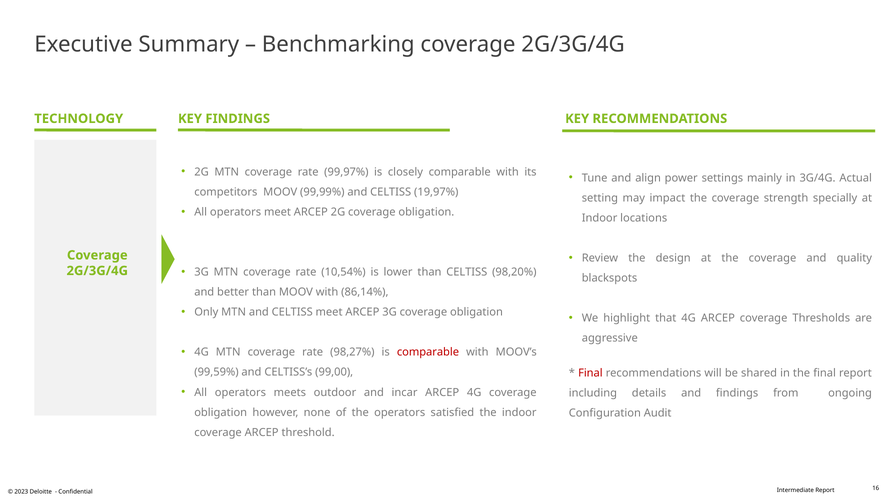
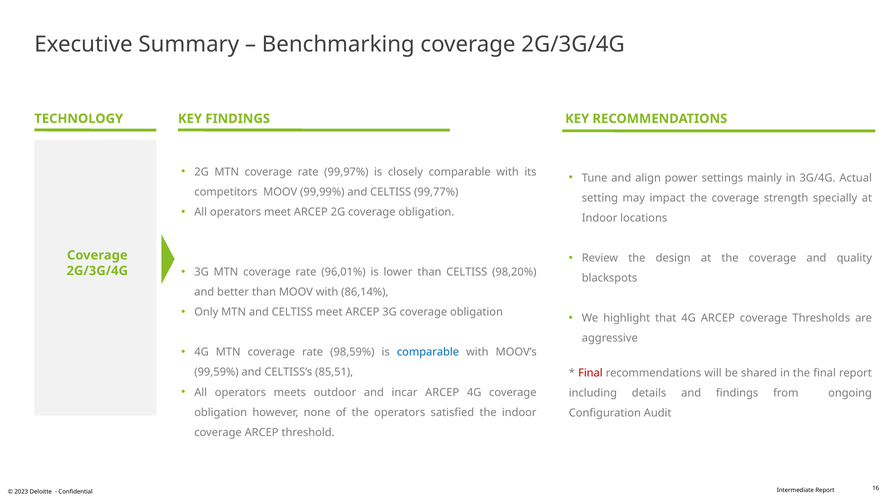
19,97%: 19,97% -> 99,77% (436, 192)
10,54%: 10,54% -> 96,01% (344, 272)
98,27%: 98,27% -> 98,59% (352, 352)
comparable colour: red -> blue (428, 352)
99,00: 99,00 -> 85,51 (334, 372)
